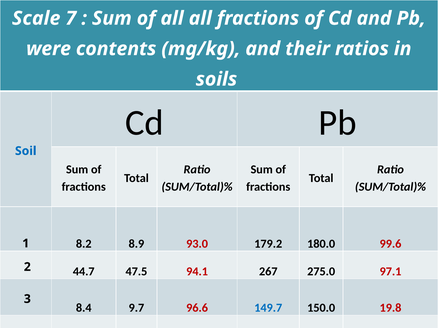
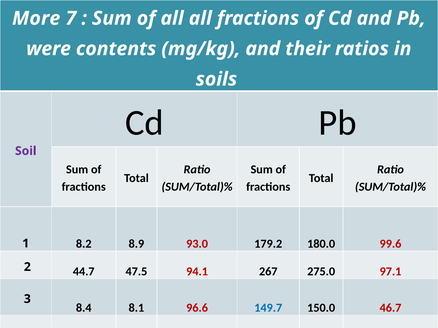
Scale: Scale -> More (36, 18)
Soil colour: blue -> purple (26, 151)
9.7: 9.7 -> 8.1 (136, 308)
19.8: 19.8 -> 46.7 (391, 308)
